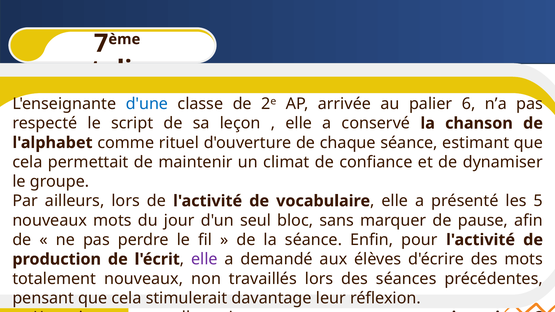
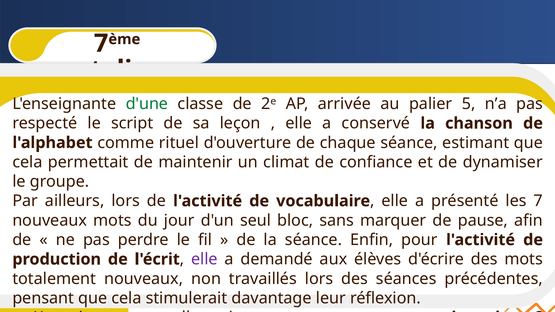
d'une colour: blue -> green (147, 104)
6: 6 -> 5 (469, 104)
les 5: 5 -> 7 (538, 201)
